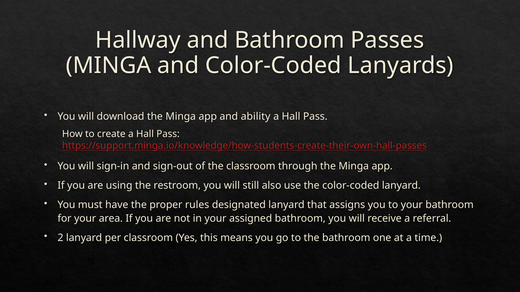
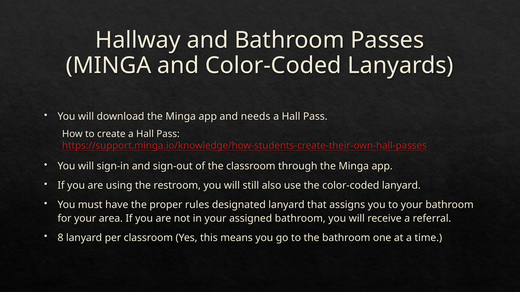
ability: ability -> needs (256, 117)
2: 2 -> 8 (60, 238)
